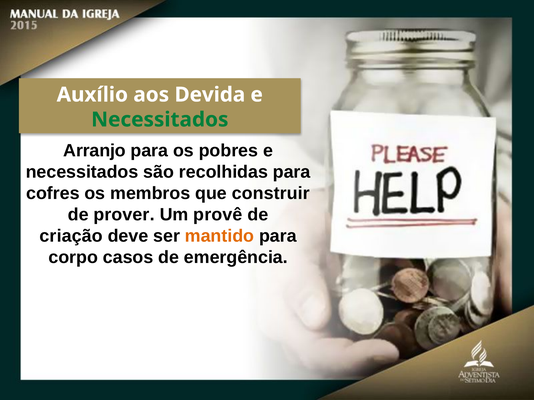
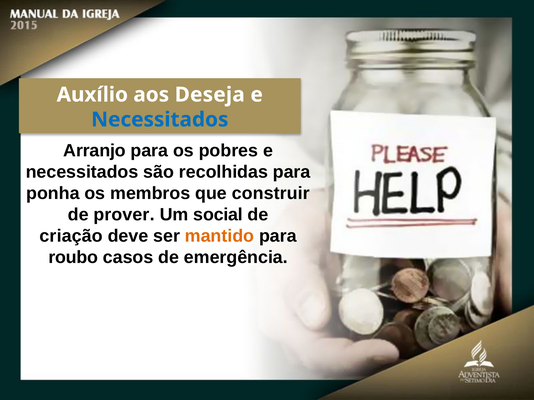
Devida: Devida -> Deseja (210, 95)
Necessitados colour: green -> blue (160, 120)
cofres: cofres -> ponha (53, 194)
provê: provê -> social (218, 215)
corpo: corpo -> roubo (73, 258)
